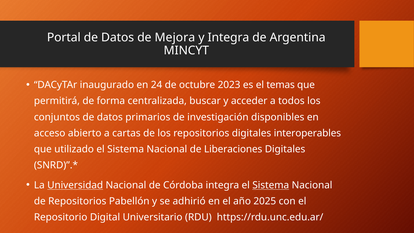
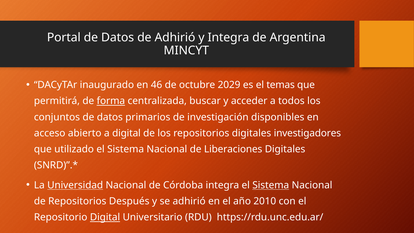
de Mejora: Mejora -> Adhirió (175, 37)
24: 24 -> 46 (157, 85)
2023: 2023 -> 2029 (229, 85)
forma underline: none -> present (111, 101)
a cartas: cartas -> digital (126, 133)
interoperables: interoperables -> investigadores (307, 133)
Pabellón: Pabellón -> Después (129, 201)
2025: 2025 -> 2010 (265, 201)
Digital underline: none -> present (105, 217)
